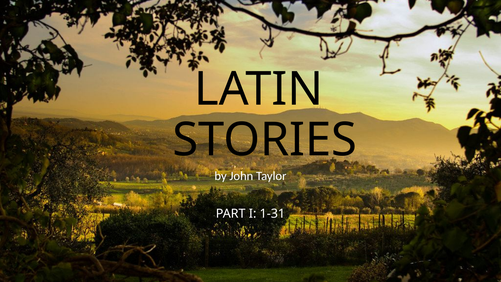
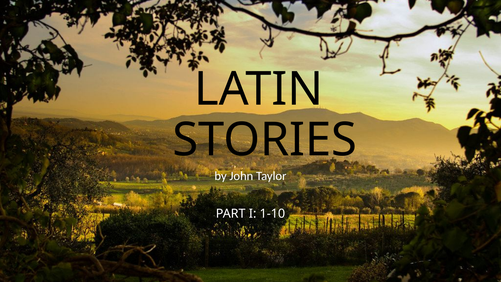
1-31: 1-31 -> 1-10 (272, 214)
